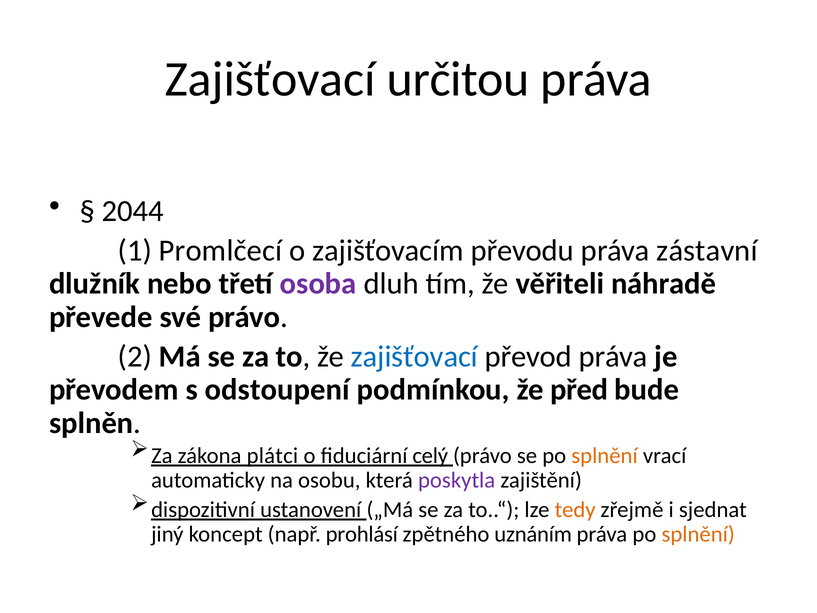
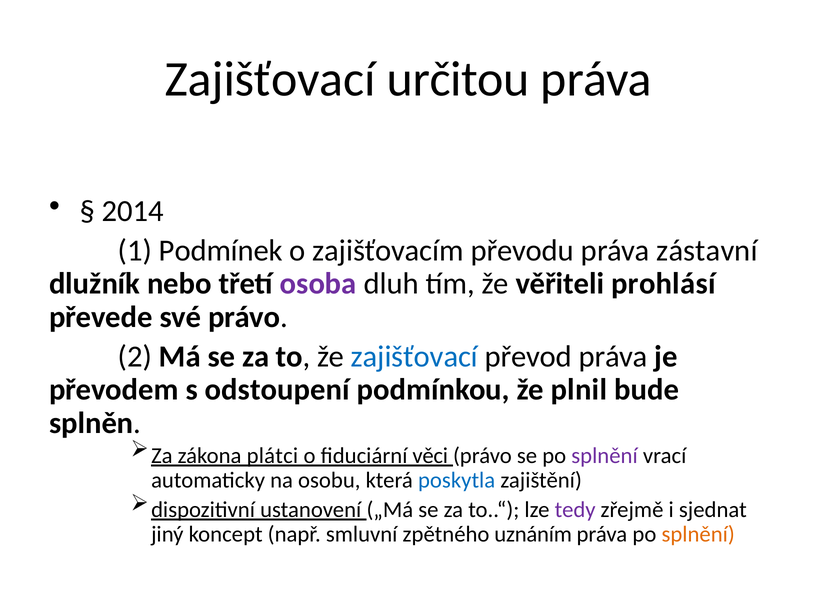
2044: 2044 -> 2014 (133, 211)
Promlčecí: Promlčecí -> Podmínek (221, 251)
náhradě: náhradě -> prohlásí (663, 284)
před: před -> plnil (579, 390)
celý: celý -> věci (430, 455)
splnění colour: orange -> purple (605, 455)
poskytla colour: purple -> blue (457, 480)
tedy colour: orange -> purple (575, 509)
prohlásí: prohlásí -> smluvní (362, 534)
